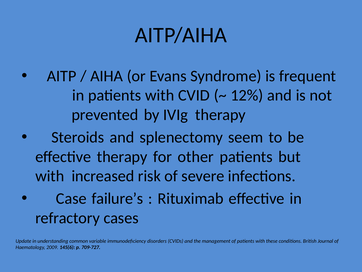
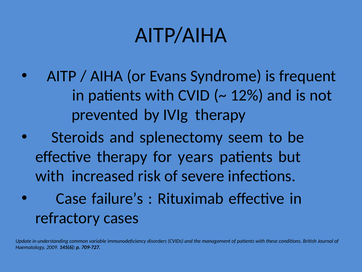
other: other -> years (196, 156)
